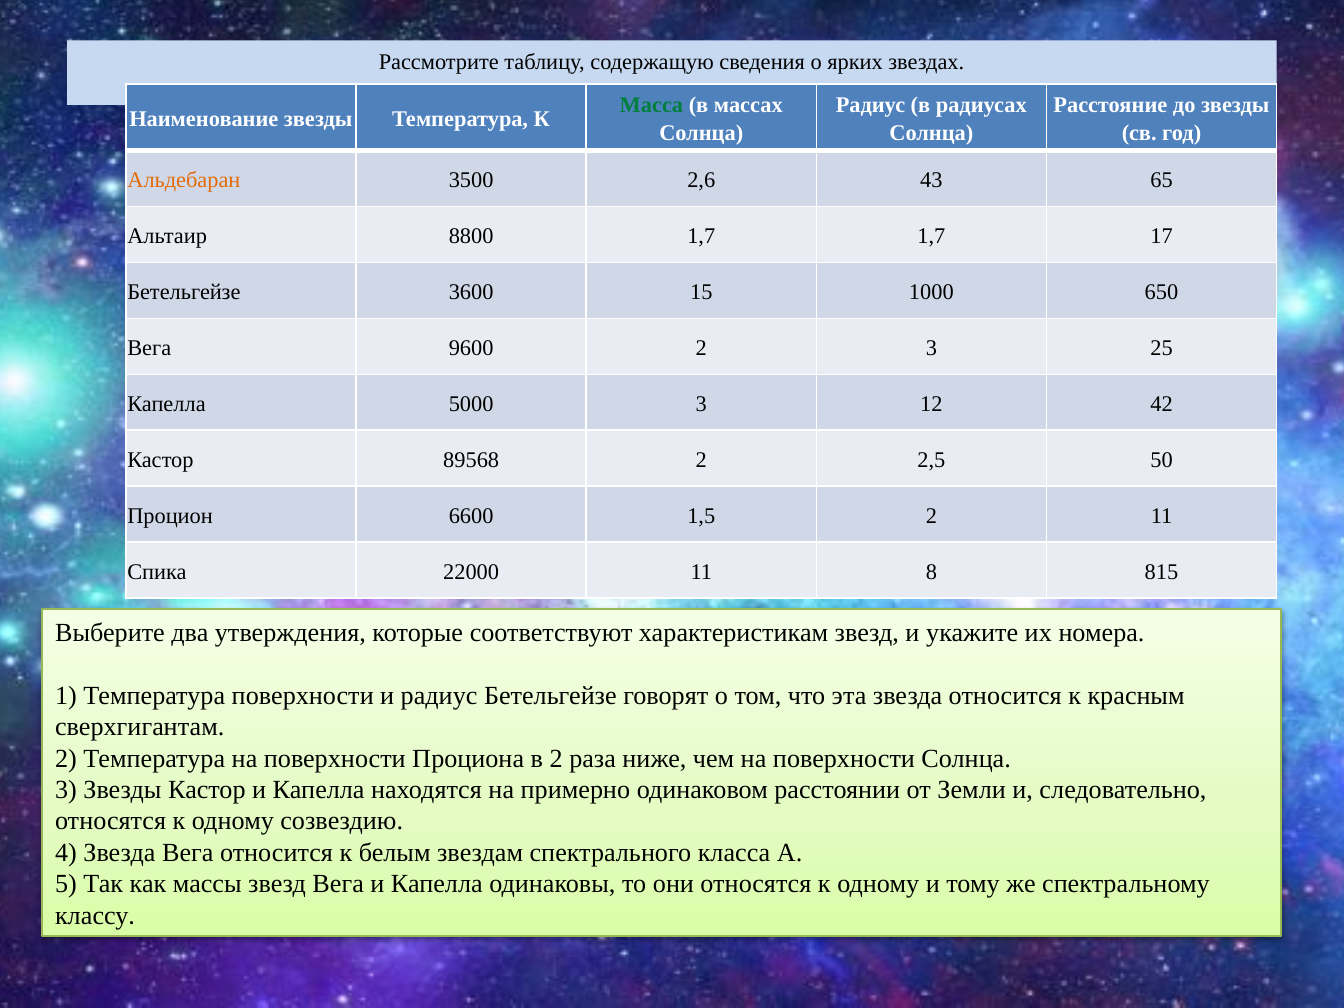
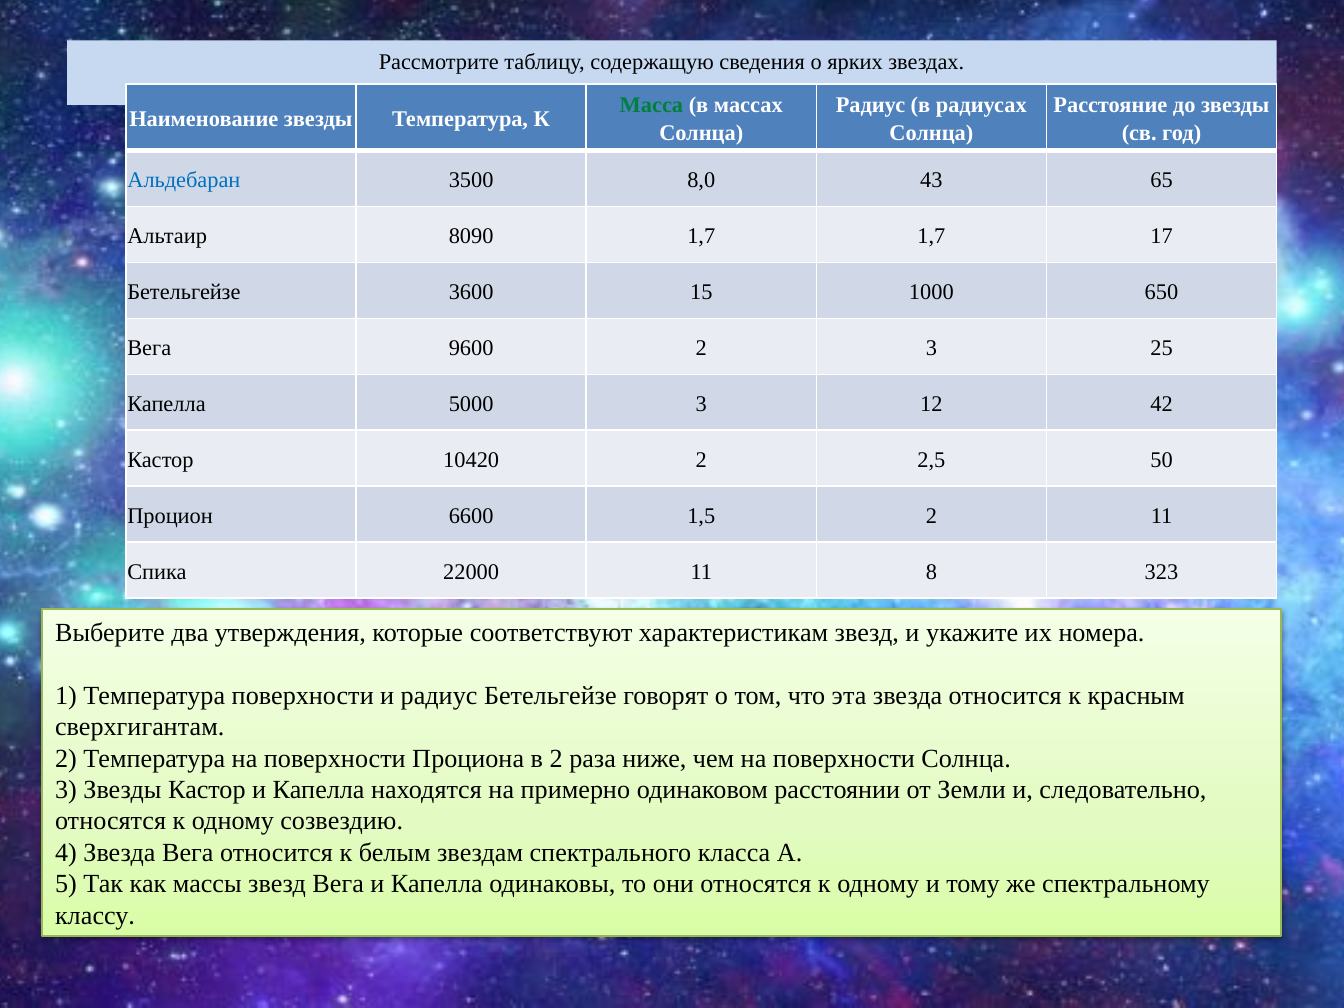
Альдебаран colour: orange -> blue (184, 180)
2,6: 2,6 -> 8,0 (701, 180)
8800: 8800 -> 8090 (471, 236)
89568: 89568 -> 10420 (471, 460)
815: 815 -> 323 (1162, 572)
